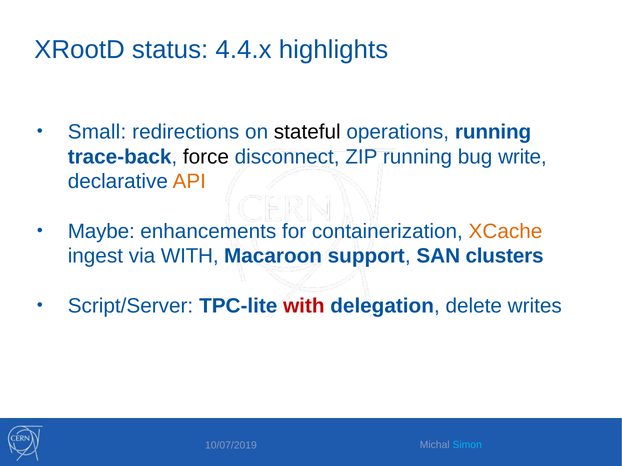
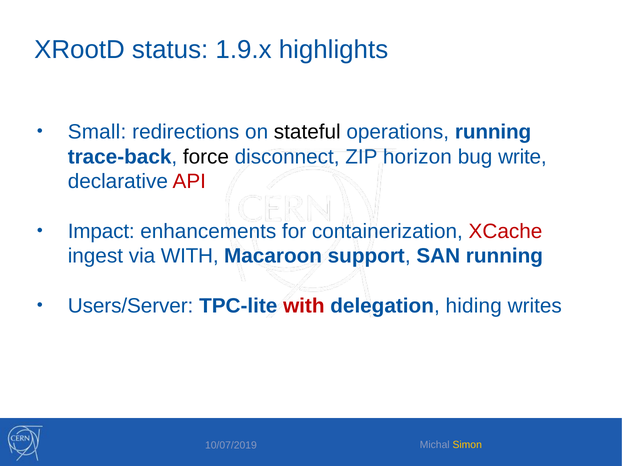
4.4.x: 4.4.x -> 1.9.x (244, 50)
ZIP running: running -> horizon (417, 157)
API colour: orange -> red (189, 182)
Maybe: Maybe -> Impact (101, 232)
XCache colour: orange -> red (506, 232)
SAN clusters: clusters -> running (504, 256)
Script/Server: Script/Server -> Users/Server (131, 306)
delete: delete -> hiding (474, 306)
Simon colour: light blue -> yellow (467, 445)
